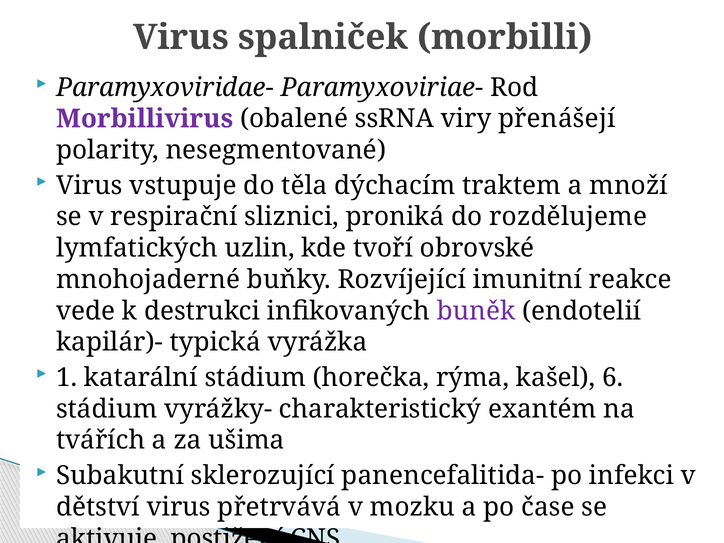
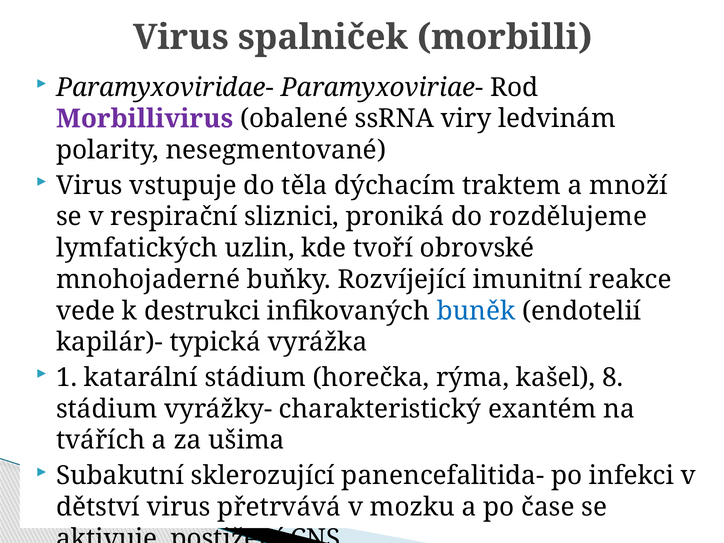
přenášejí: přenášejí -> ledvinám (557, 119)
buněk colour: purple -> blue (476, 311)
6: 6 -> 8 (613, 378)
